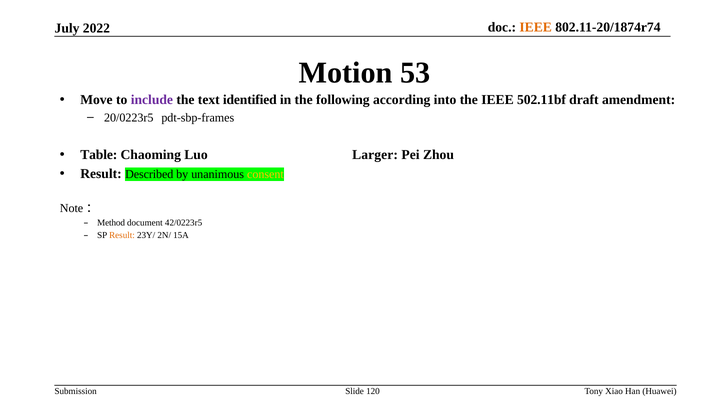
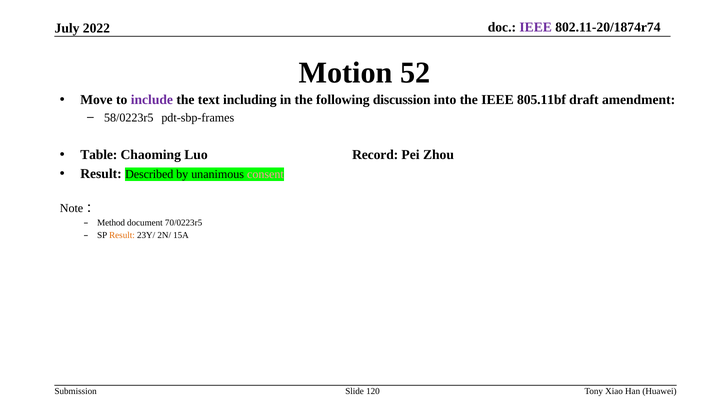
IEEE colour: orange -> purple (536, 27)
53: 53 -> 52 (415, 73)
identified: identified -> including (250, 100)
according: according -> discussion (402, 100)
502.11bf: 502.11bf -> 805.11bf (542, 100)
20/0223r5: 20/0223r5 -> 58/0223r5 (129, 117)
Larger: Larger -> Record (375, 155)
consent colour: yellow -> pink (265, 174)
42/0223r5: 42/0223r5 -> 70/0223r5 (184, 223)
